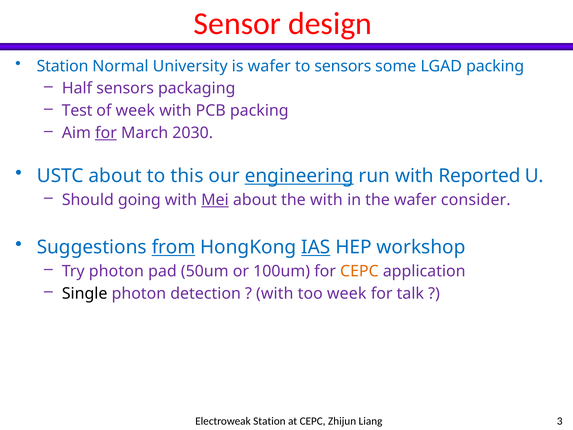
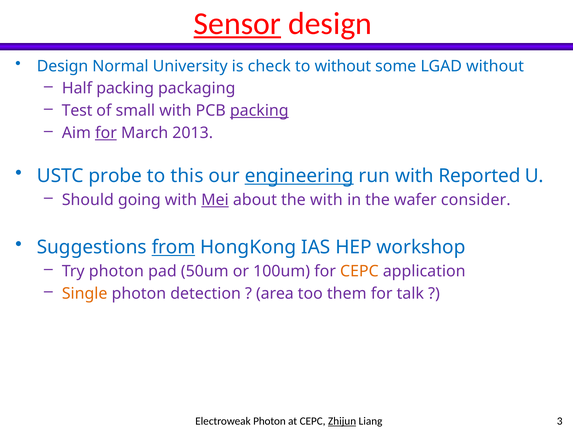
Sensor underline: none -> present (237, 24)
Station: Station -> Design (63, 66)
is wafer: wafer -> check (269, 66)
to sensors: sensors -> without (343, 66)
LGAD packing: packing -> without (495, 66)
Half sensors: sensors -> packing (125, 88)
of week: week -> small (135, 111)
packing underline: none -> present (259, 111)
2030: 2030 -> 2013 (193, 133)
USTC about: about -> probe (115, 176)
IAS underline: present -> none (316, 247)
Single colour: black -> orange (85, 293)
with: with -> area (275, 293)
too week: week -> them (347, 293)
Electroweak Station: Station -> Photon (269, 421)
Zhijun underline: none -> present (342, 421)
